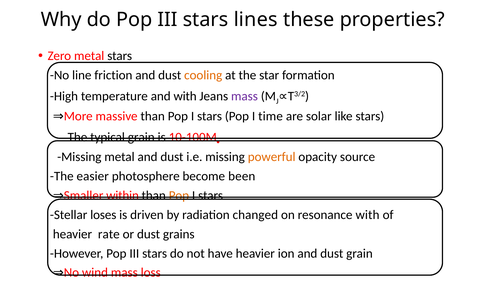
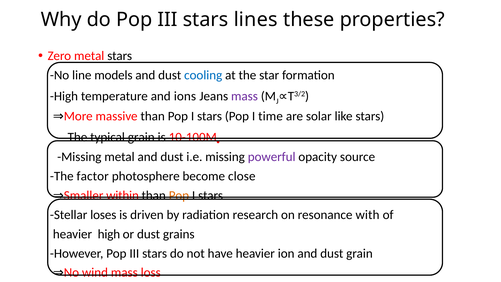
friction: friction -> models (113, 75)
cooling colour: orange -> blue (203, 75)
and with: with -> ions (185, 96)
powerful colour: orange -> purple (272, 157)
easier: easier -> factor (93, 176)
been: been -> close (242, 176)
changed: changed -> research (255, 215)
heavier rate: rate -> high (109, 234)
